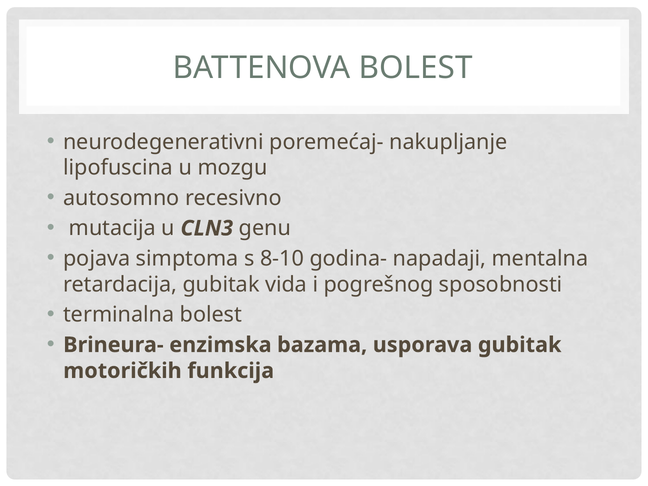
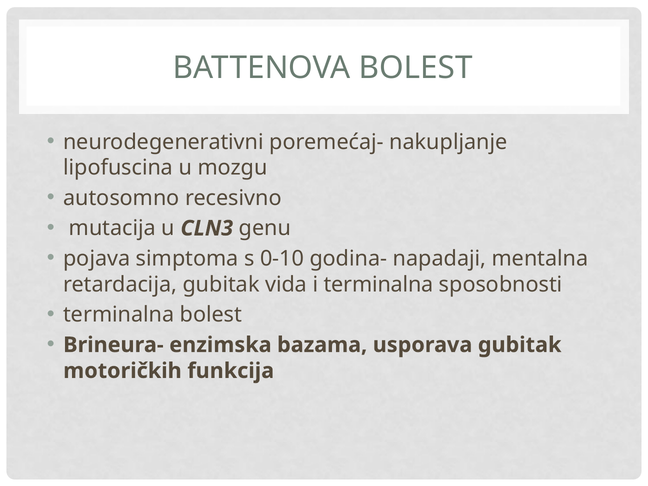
8-10: 8-10 -> 0-10 (282, 259)
i pogrešnog: pogrešnog -> terminalna (379, 284)
